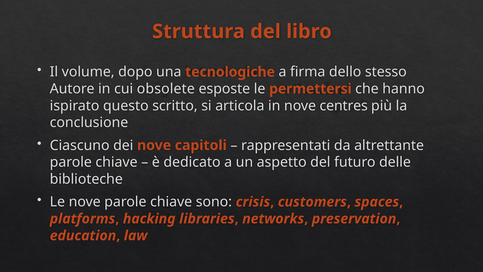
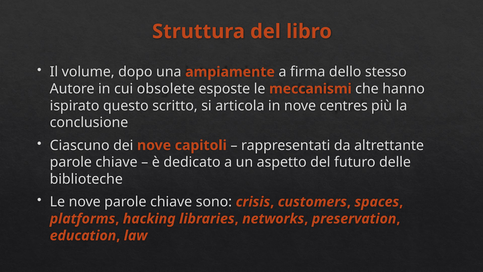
tecnologiche: tecnologiche -> ampiamente (230, 72)
permettersi: permettersi -> meccanismi (310, 89)
